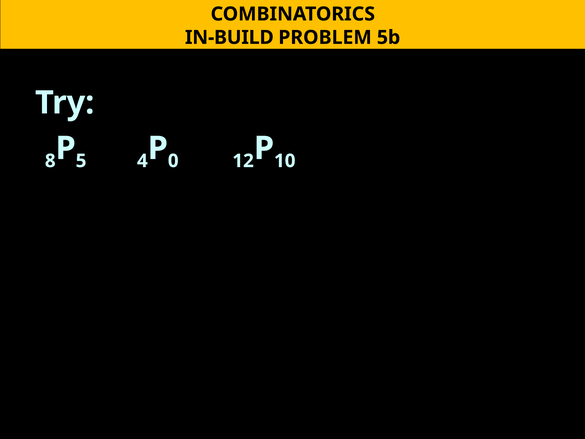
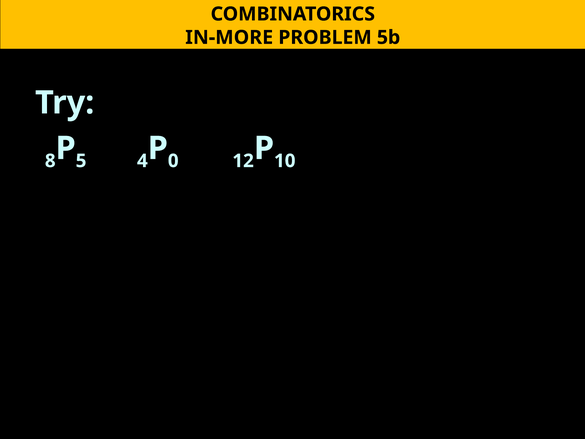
IN-BUILD: IN-BUILD -> IN-MORE (229, 37)
